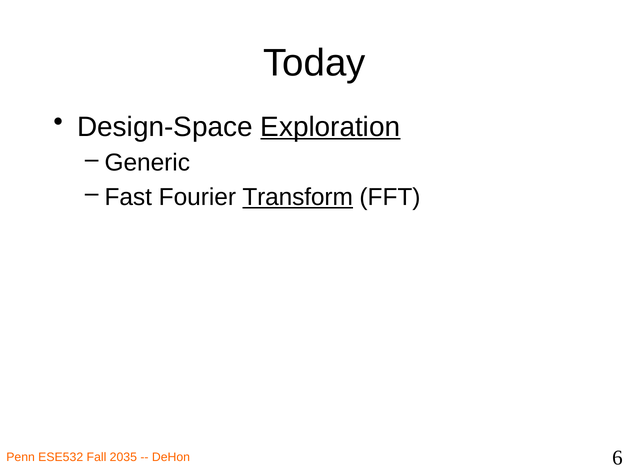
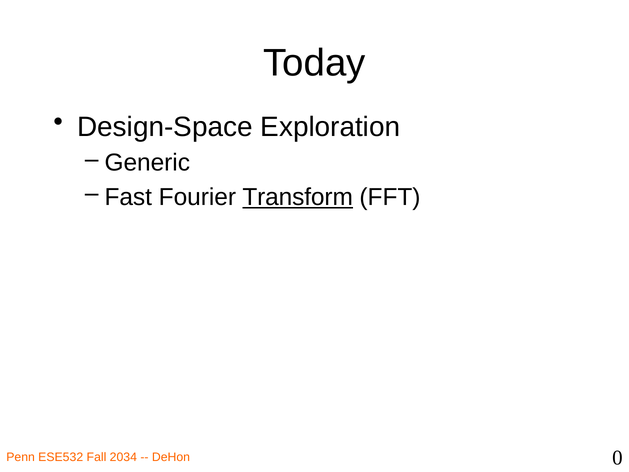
Exploration underline: present -> none (330, 127)
2035: 2035 -> 2034 (123, 457)
6: 6 -> 0 (617, 457)
